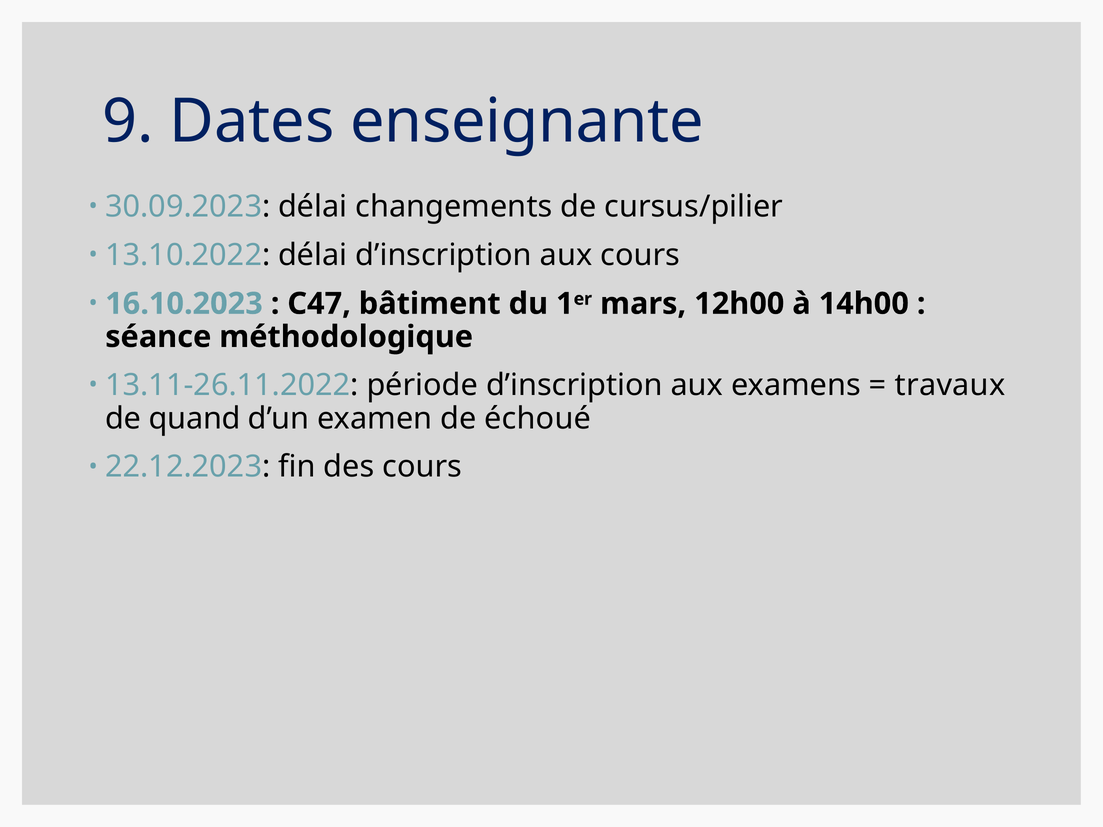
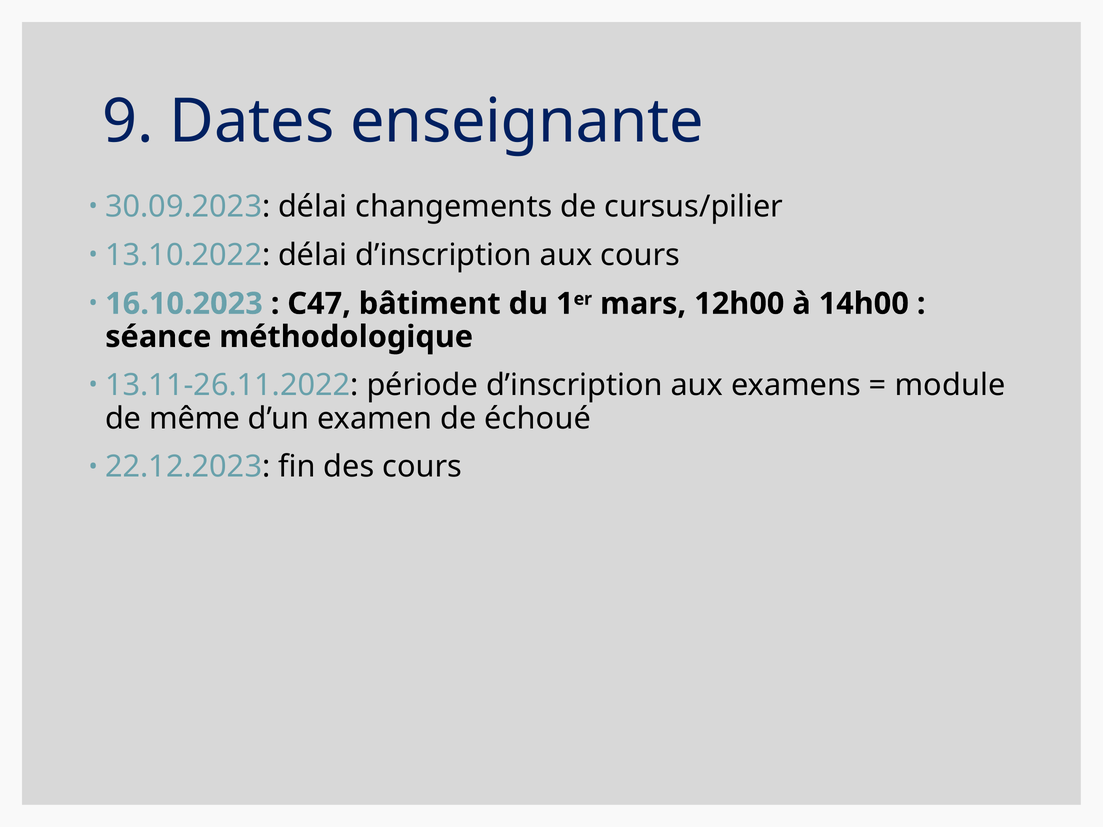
travaux: travaux -> module (950, 385)
quand: quand -> même (195, 419)
